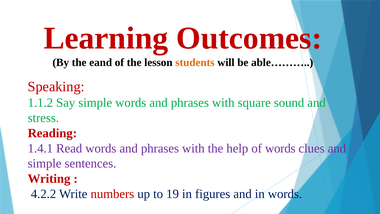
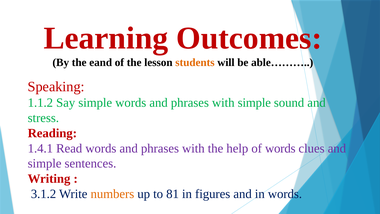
with square: square -> simple (254, 103)
4.2.2: 4.2.2 -> 3.1.2 (43, 194)
numbers colour: red -> orange (112, 194)
19: 19 -> 81 (173, 194)
